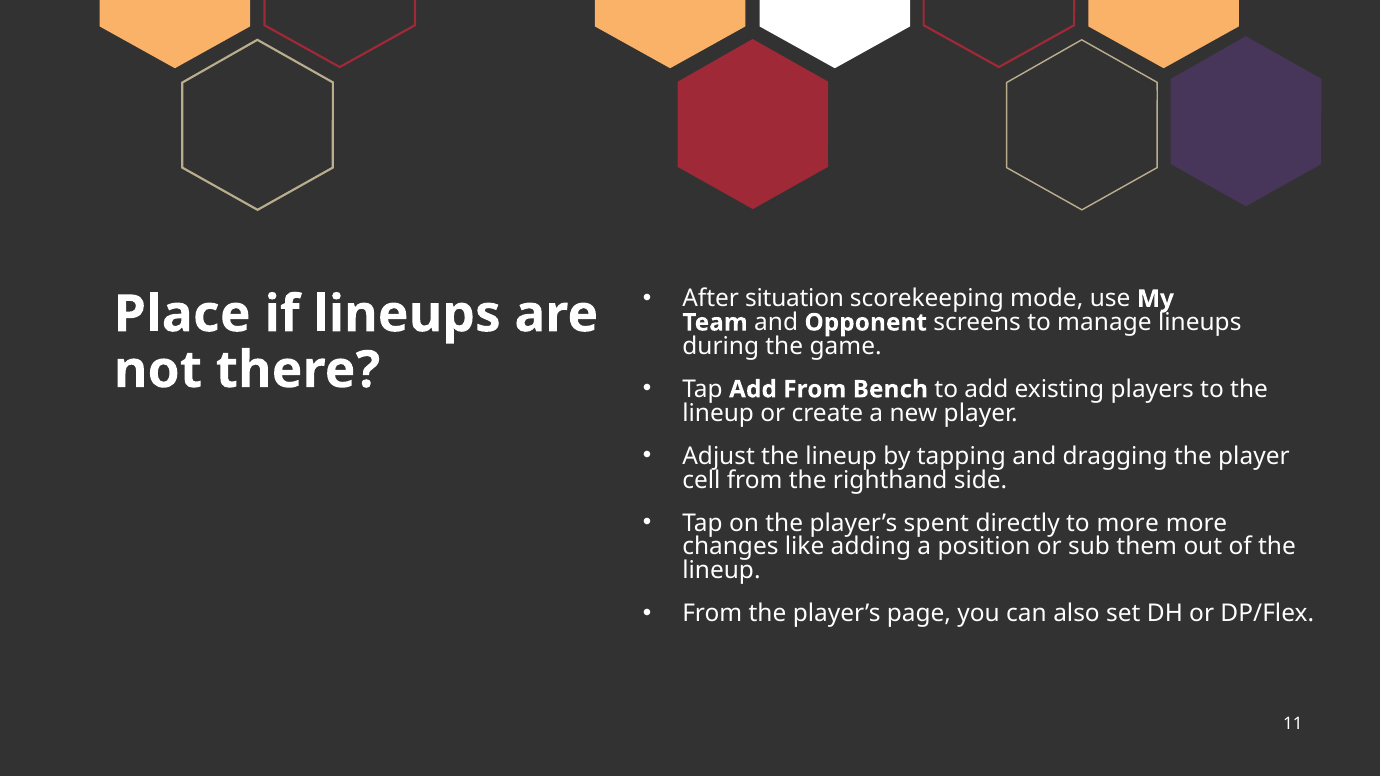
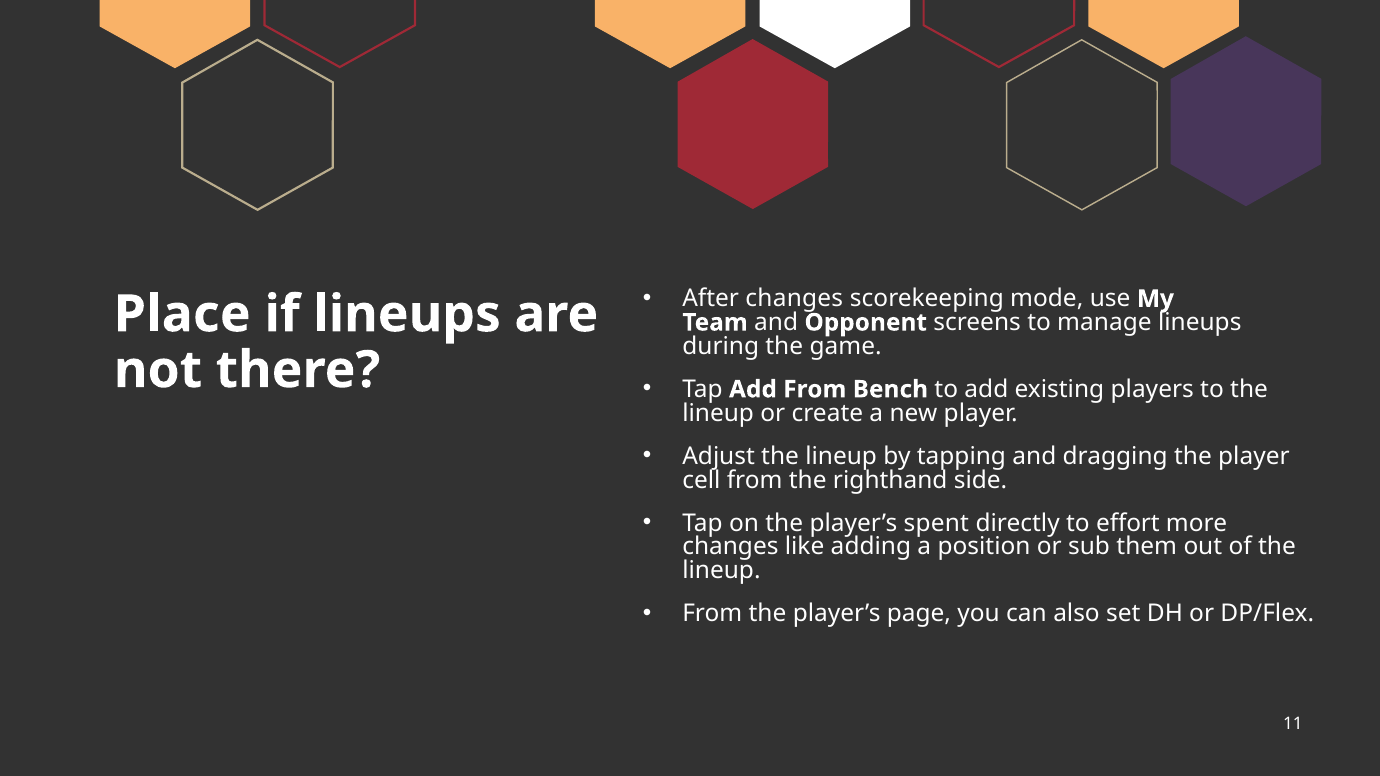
After situation: situation -> changes (794, 299)
to more: more -> effort (1128, 523)
